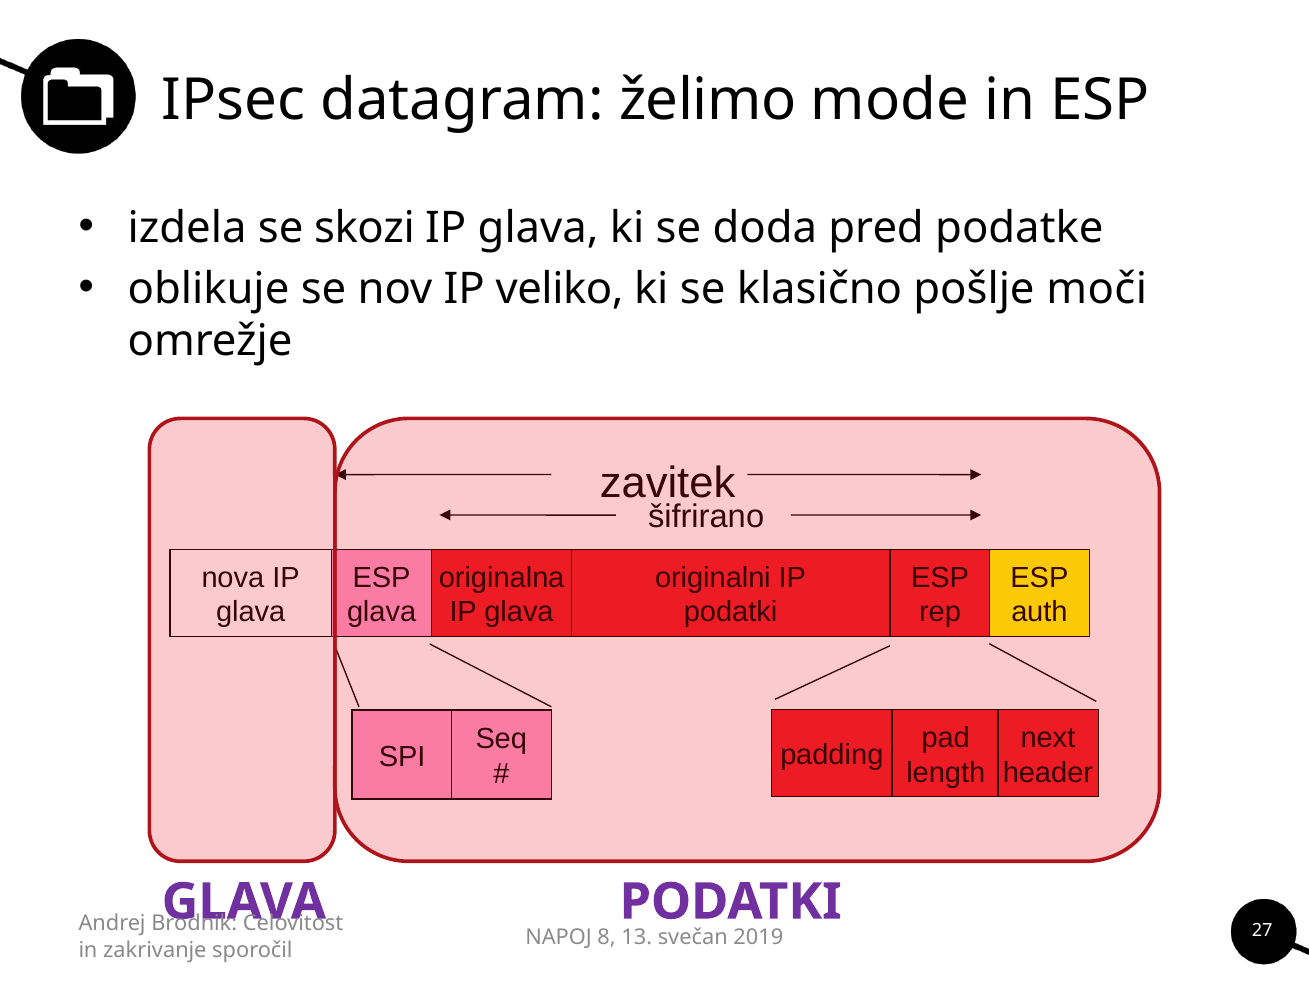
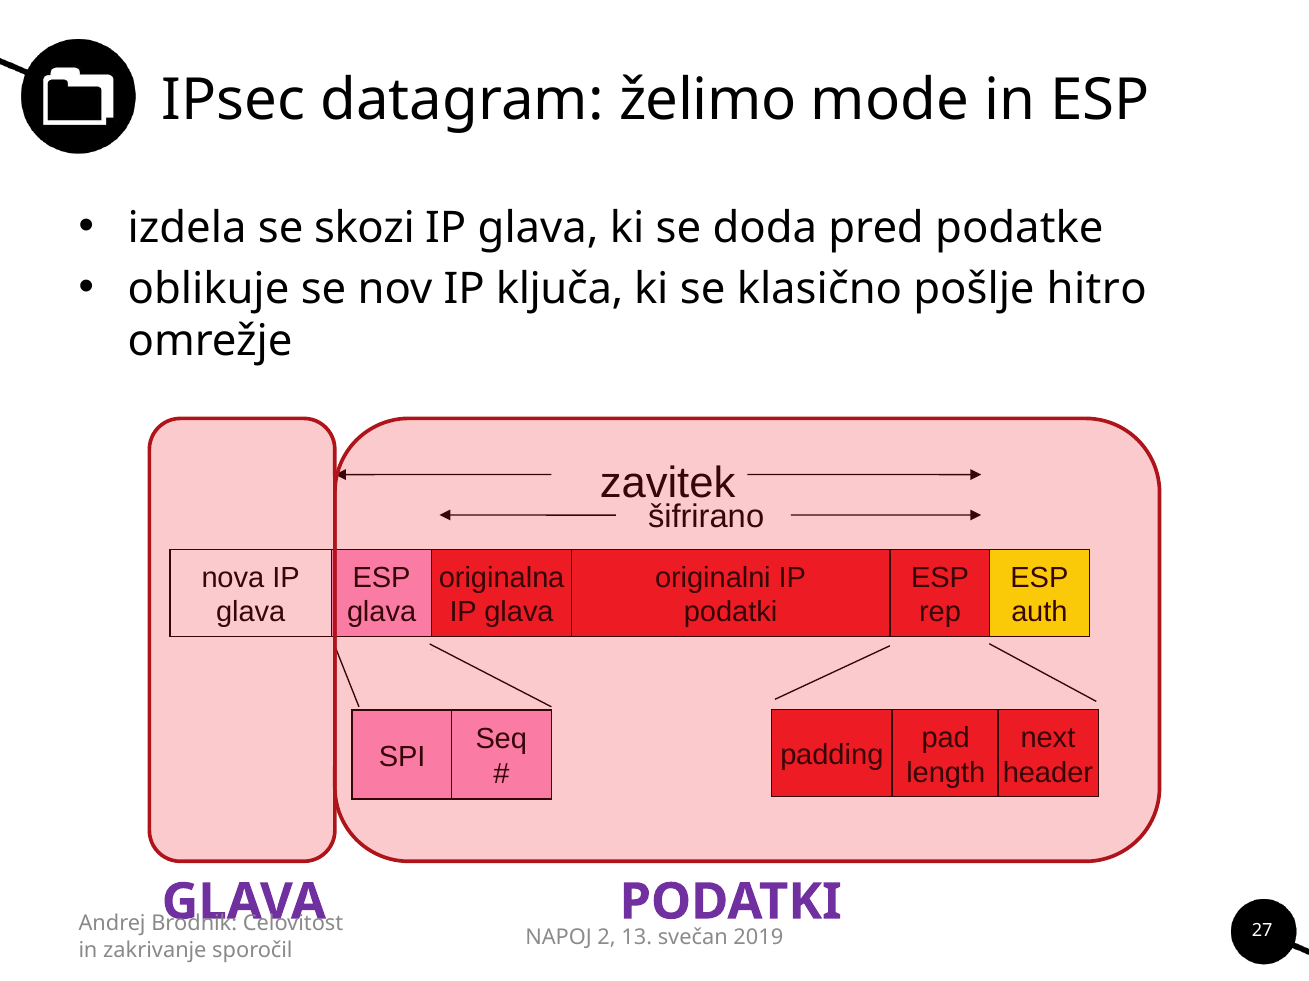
veliko: veliko -> ključa (560, 289)
moči: moči -> hitro (1097, 289)
8: 8 -> 2 (607, 938)
